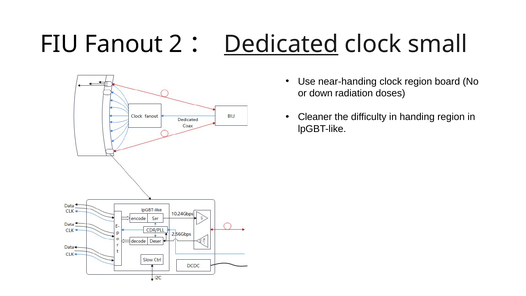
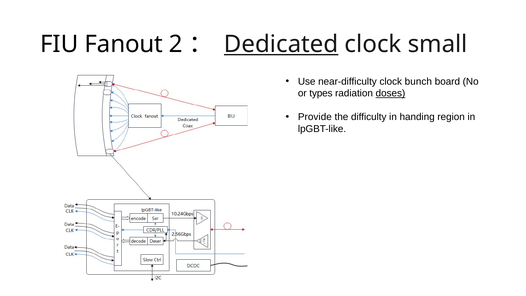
near-handing: near-handing -> near-difficulty (347, 81)
clock region: region -> bunch (418, 81)
down: down -> types (321, 93)
doses underline: none -> present (390, 93)
Cleaner: Cleaner -> Provide (315, 117)
